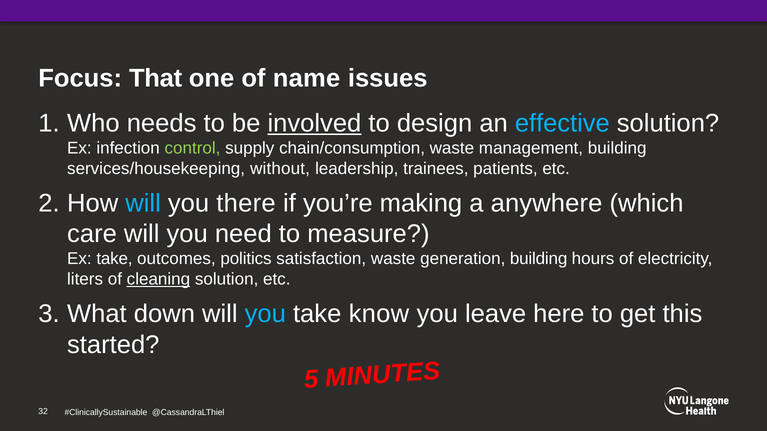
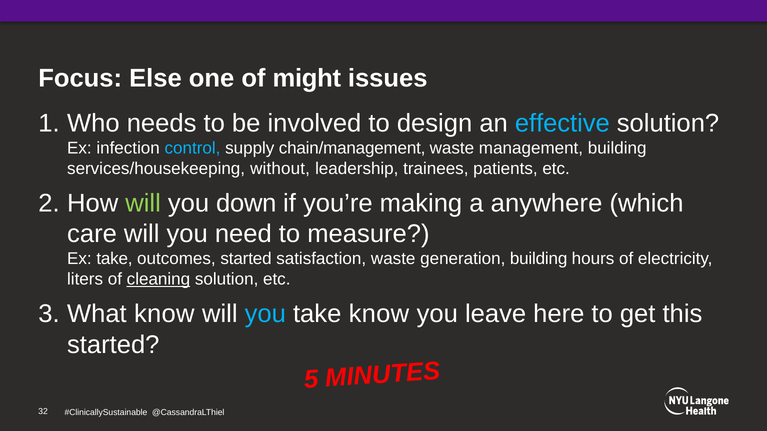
That: That -> Else (155, 79)
name: name -> might (307, 79)
involved underline: present -> none (314, 123)
control colour: light green -> light blue (192, 148)
chain/consumption: chain/consumption -> chain/management (352, 148)
will colour: light blue -> light green (143, 203)
there: there -> down (246, 203)
outcomes politics: politics -> started (246, 259)
What down: down -> know (164, 314)
